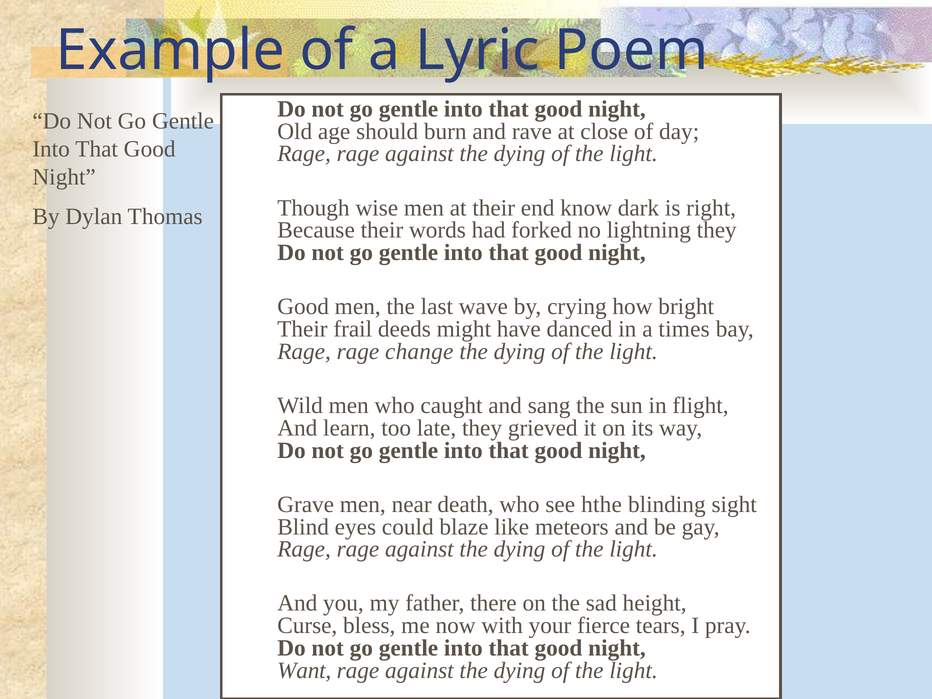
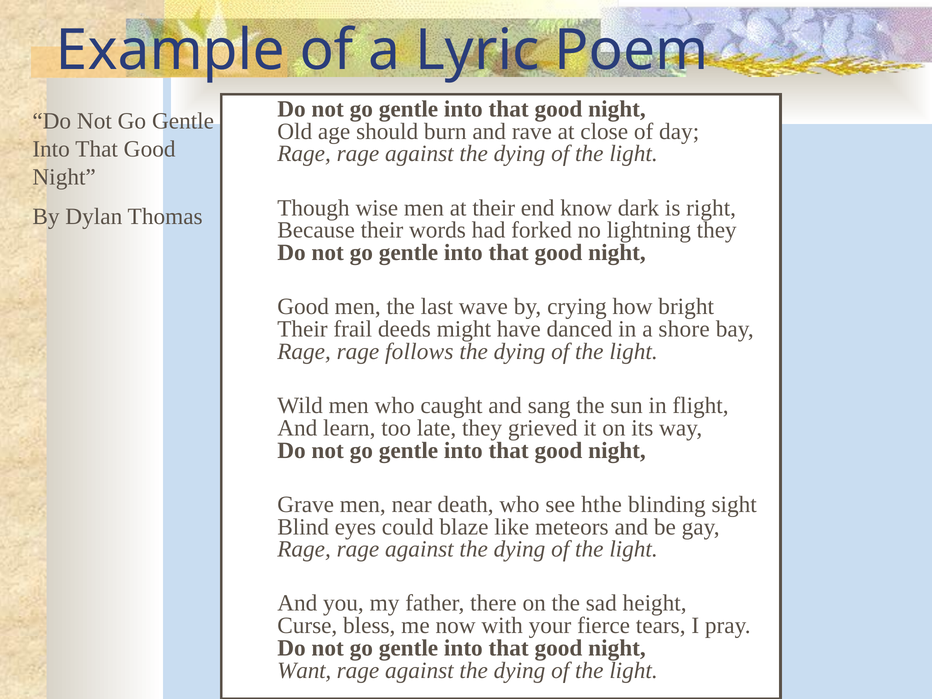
times: times -> shore (684, 329)
change: change -> follows (419, 351)
